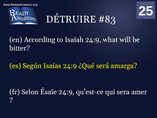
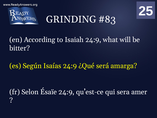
DÉTRUIRE: DÉTRUIRE -> GRINDING (71, 19)
